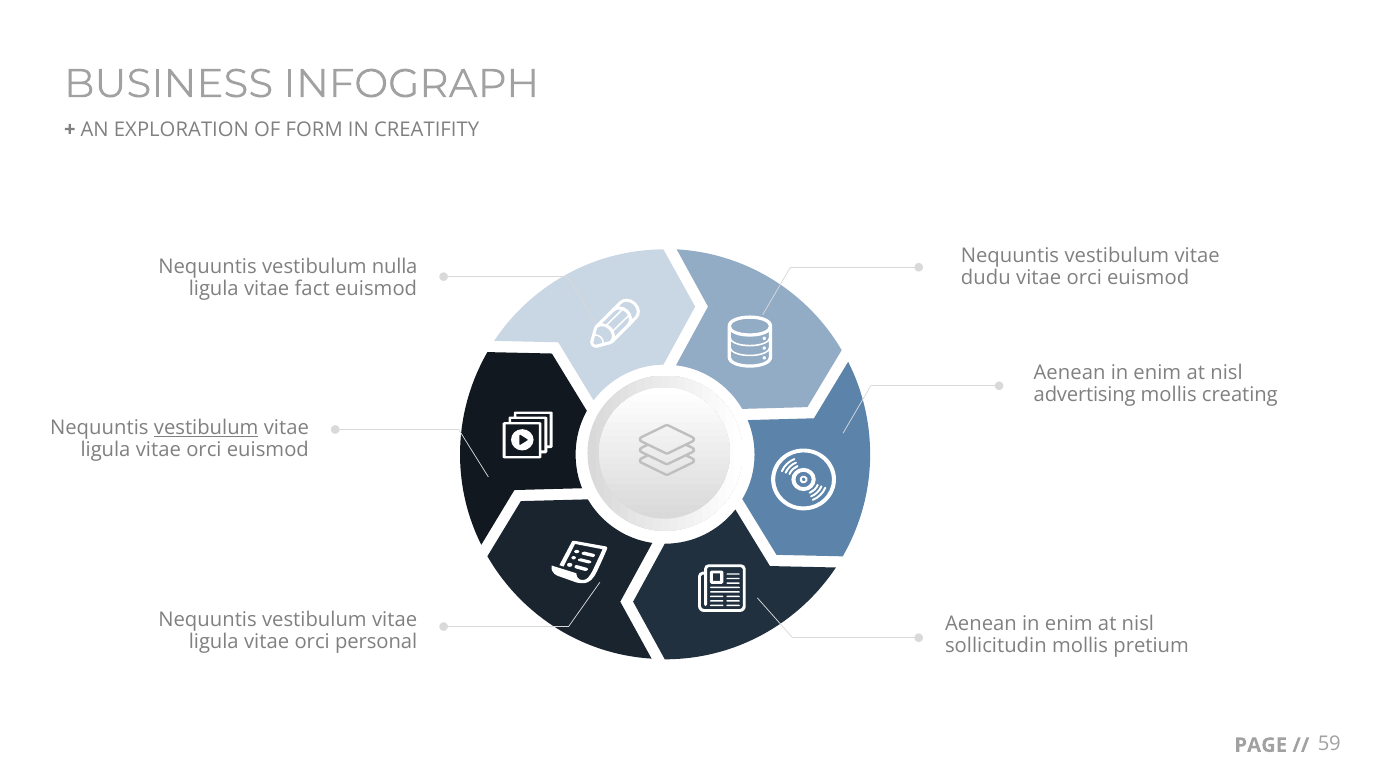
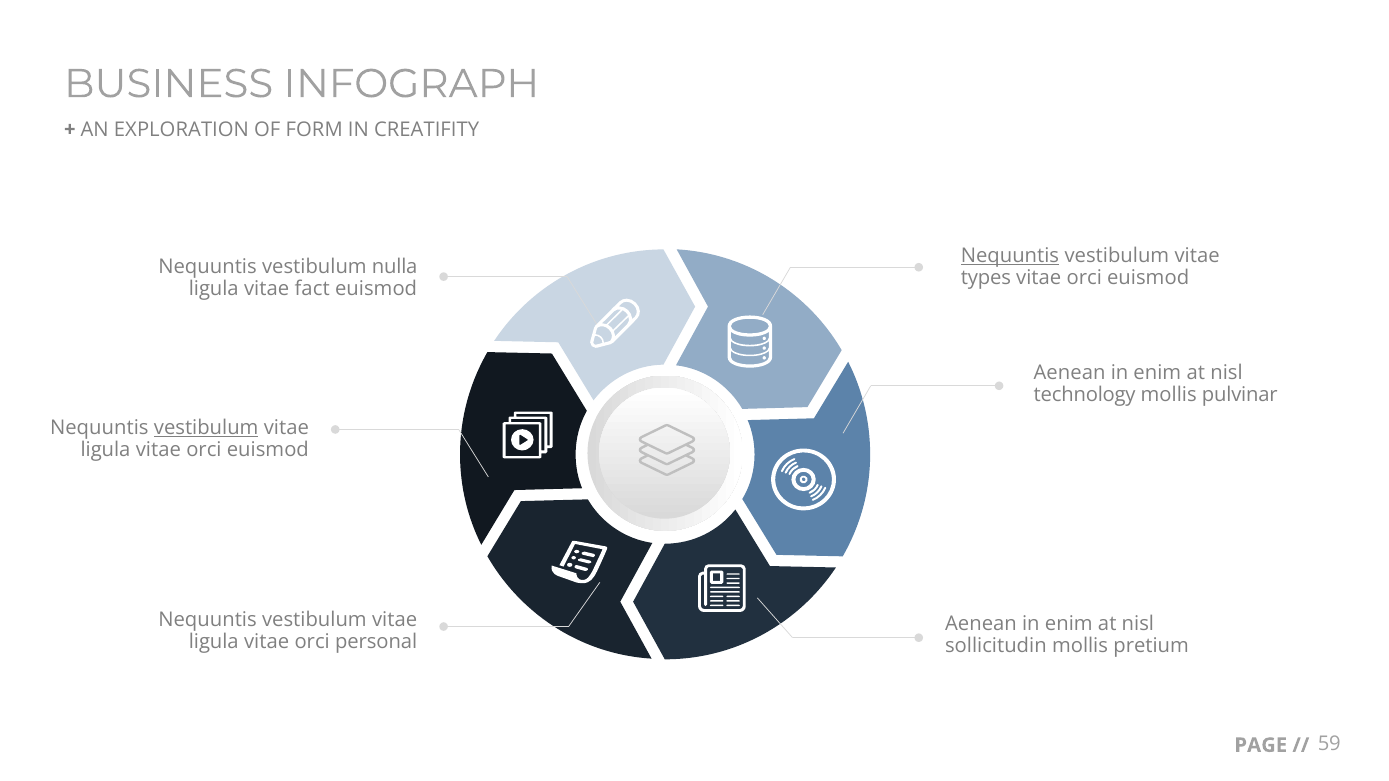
Nequuntis underline: none -> present (1010, 256)
dudu: dudu -> types (986, 278)
advertising: advertising -> technology (1085, 395)
creating: creating -> pulvinar (1240, 395)
